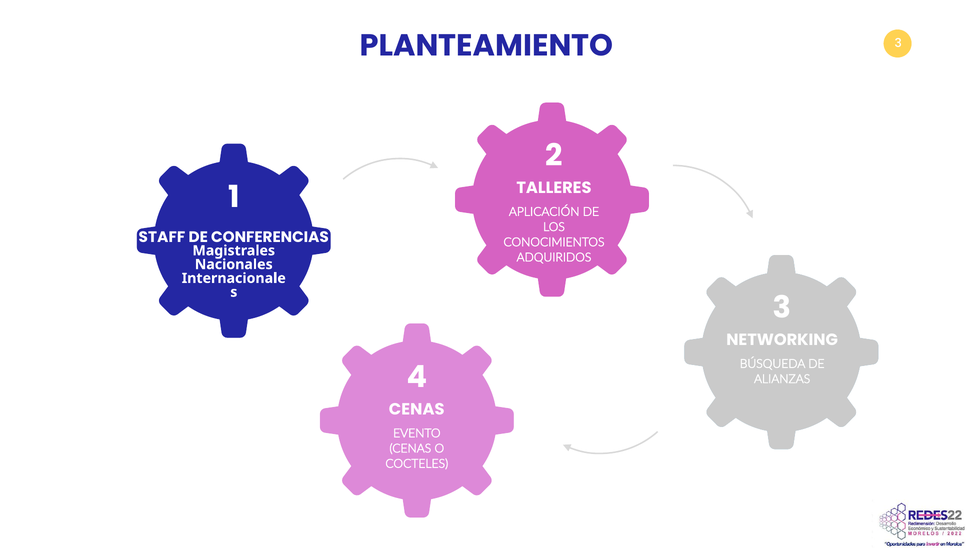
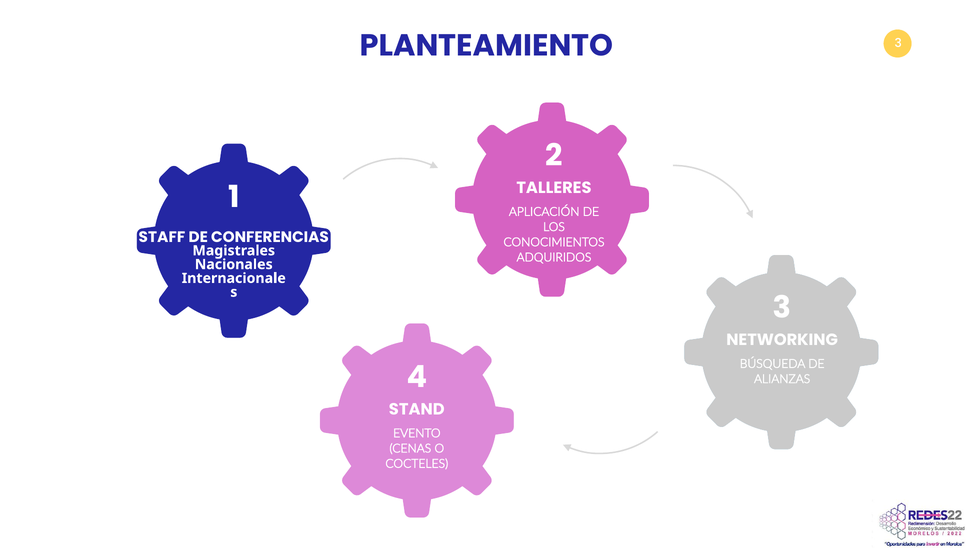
CENAS: CENAS -> STAND (417, 409)
